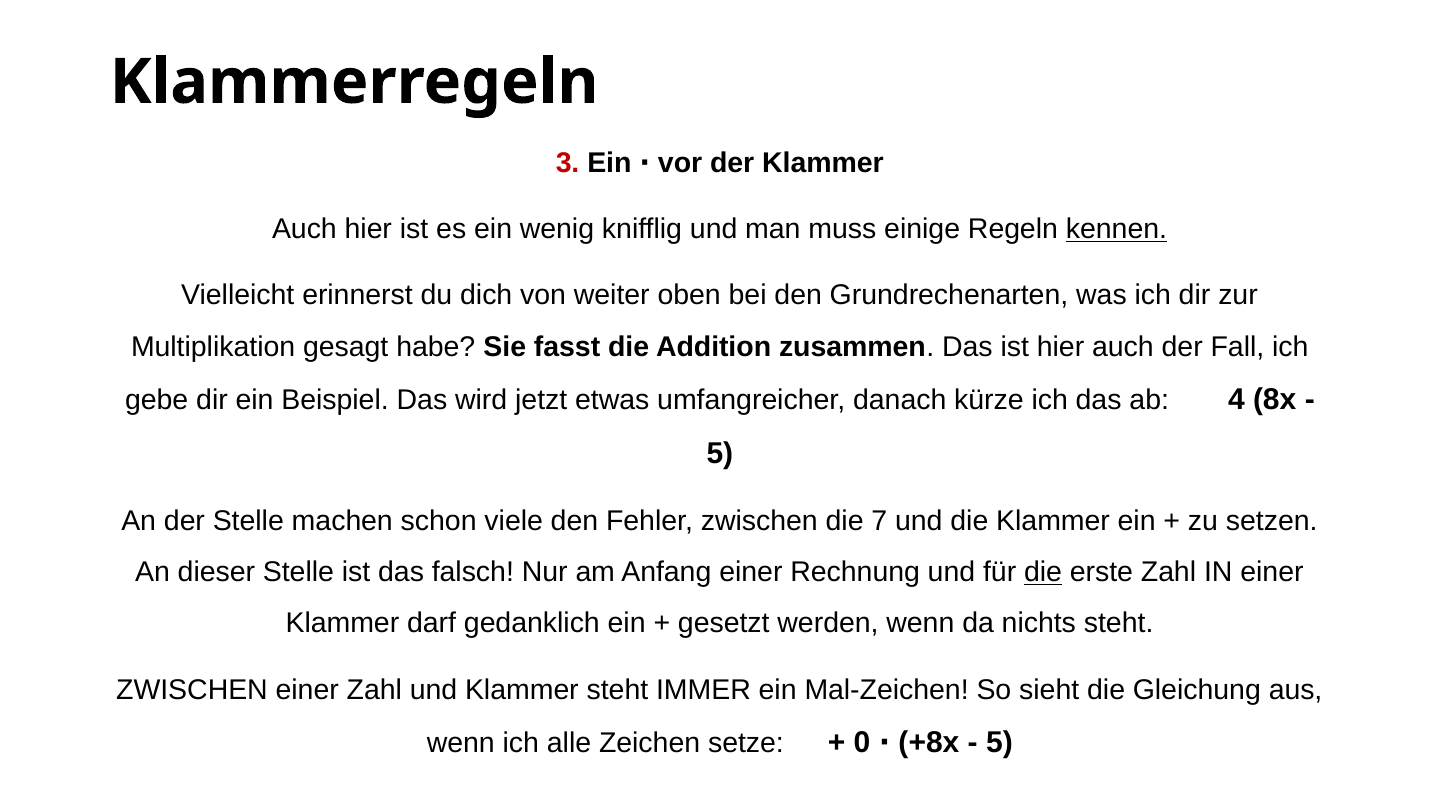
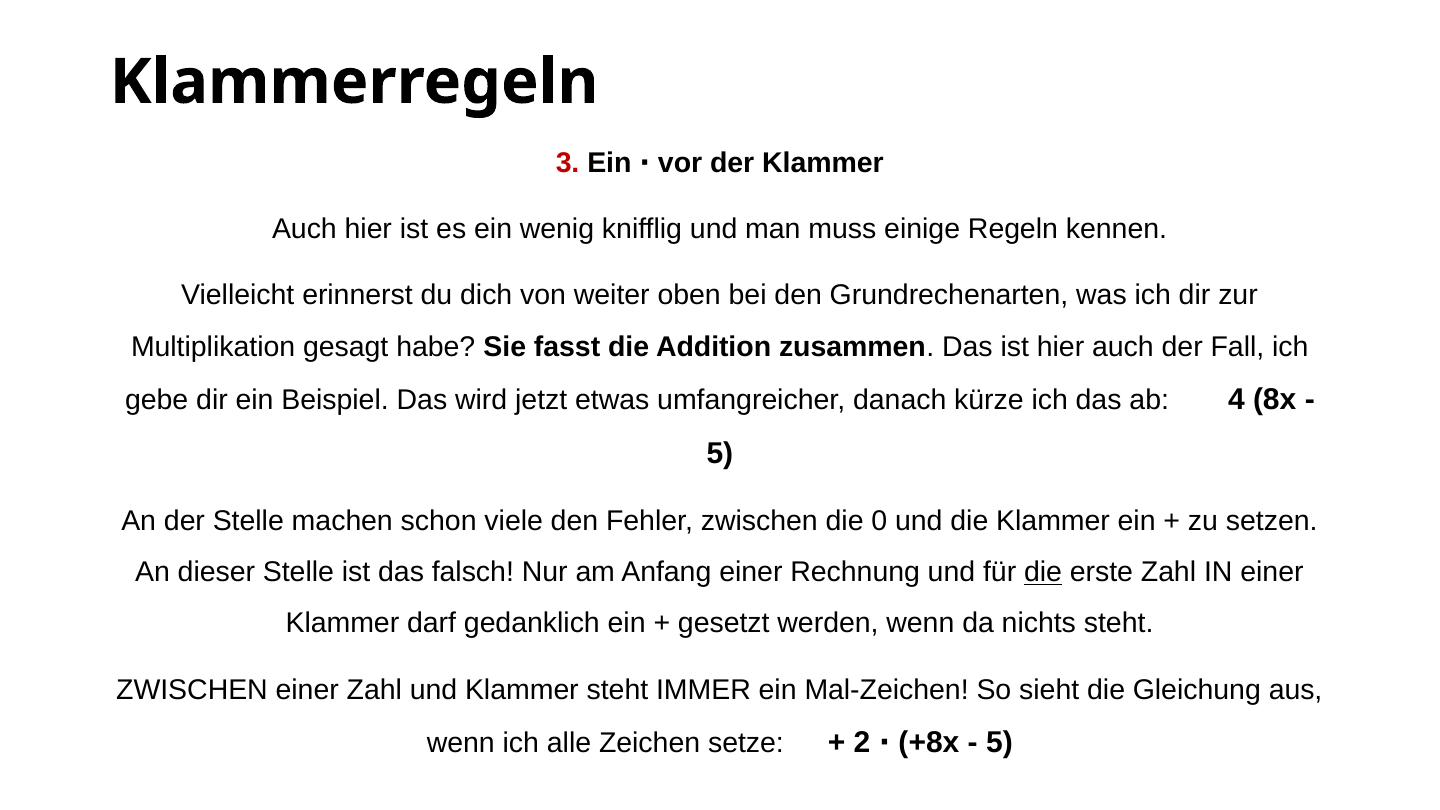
kennen underline: present -> none (1116, 229)
7: 7 -> 0 (879, 521)
0: 0 -> 2 (862, 743)
